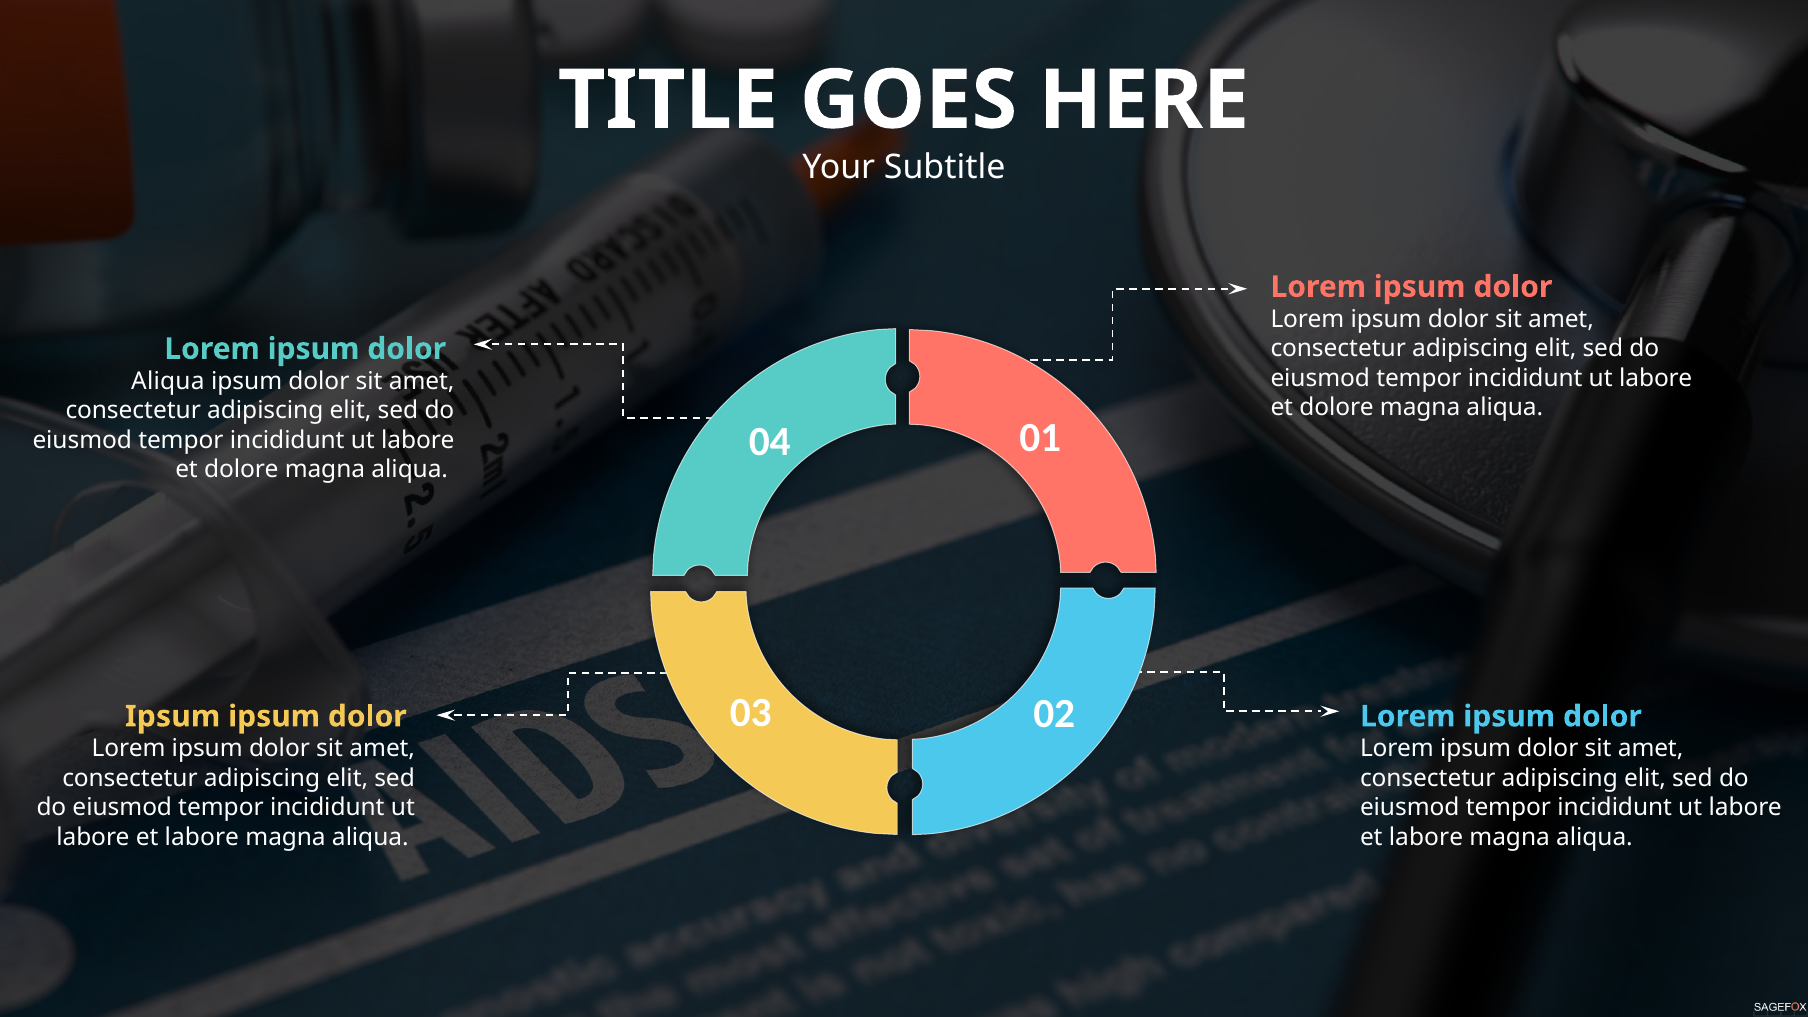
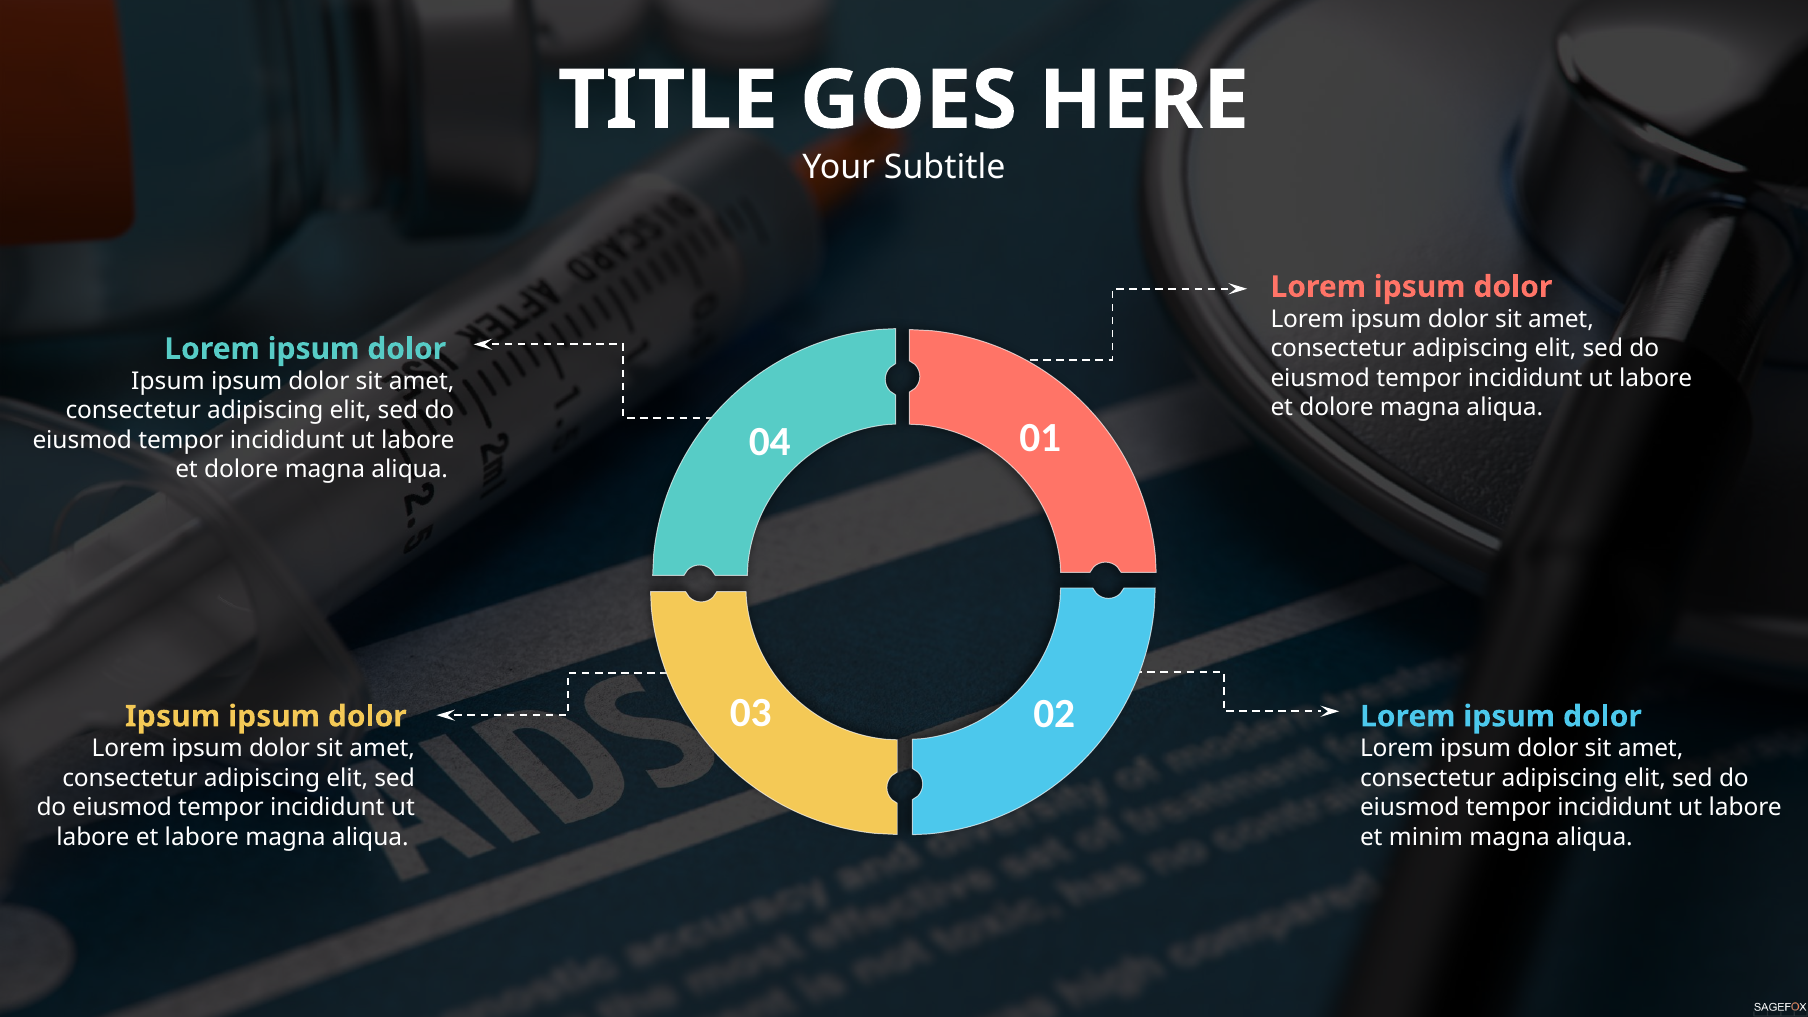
Aliqua: Aliqua -> Ipsum (168, 381)
labore: labore -> minim (1426, 837)
